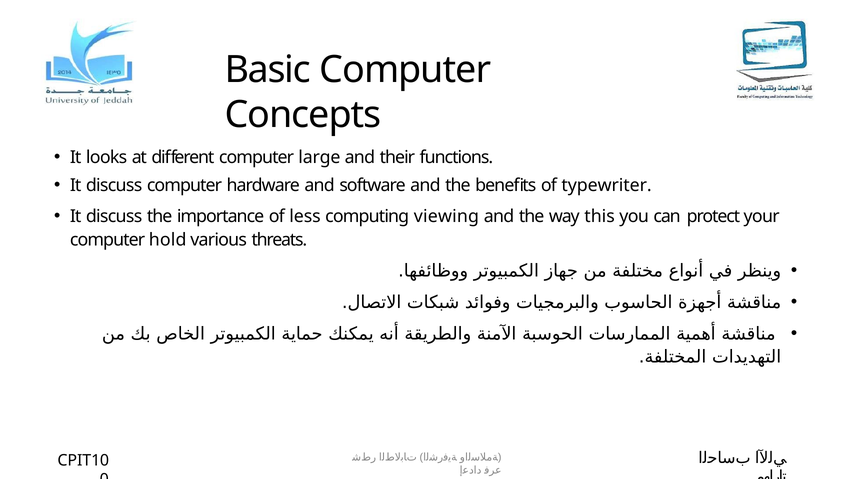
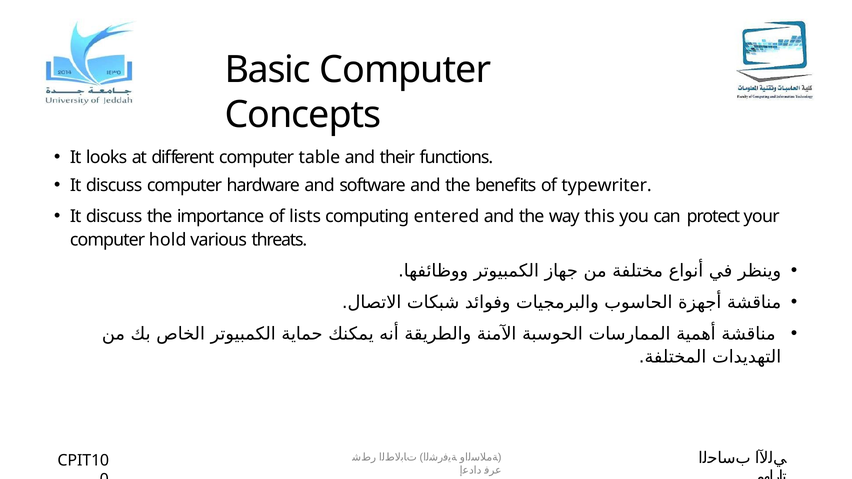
large: large -> table (319, 158)
less: less -> lists (305, 217)
viewing: viewing -> entered (447, 217)
